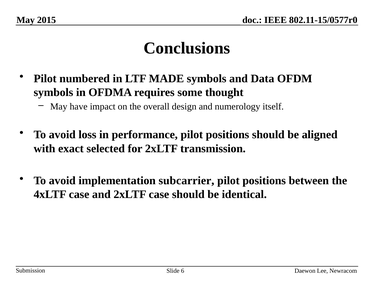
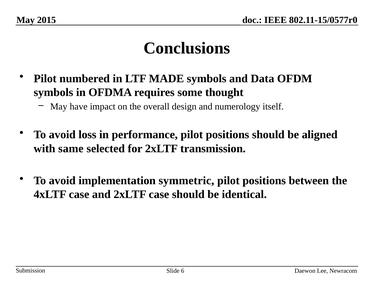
exact: exact -> same (71, 149)
subcarrier: subcarrier -> symmetric (186, 181)
